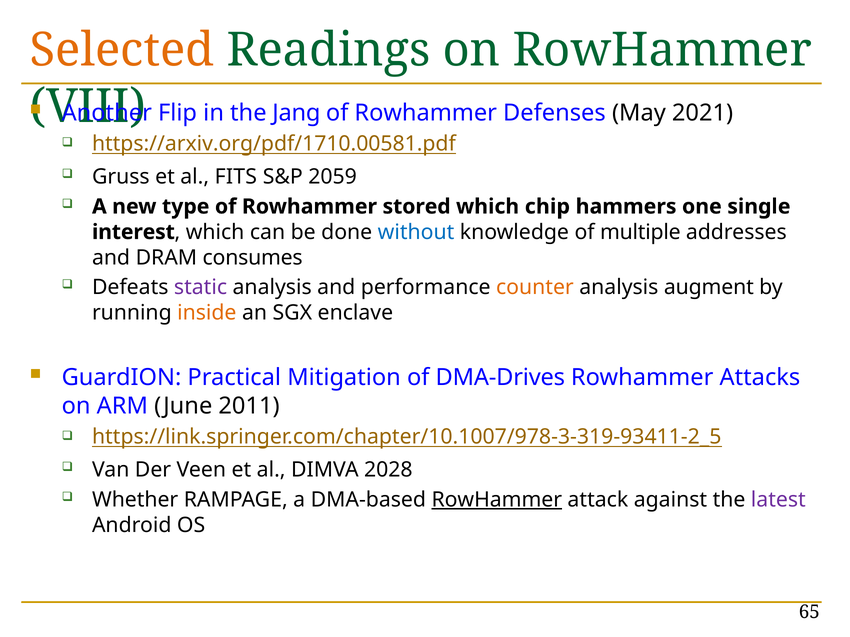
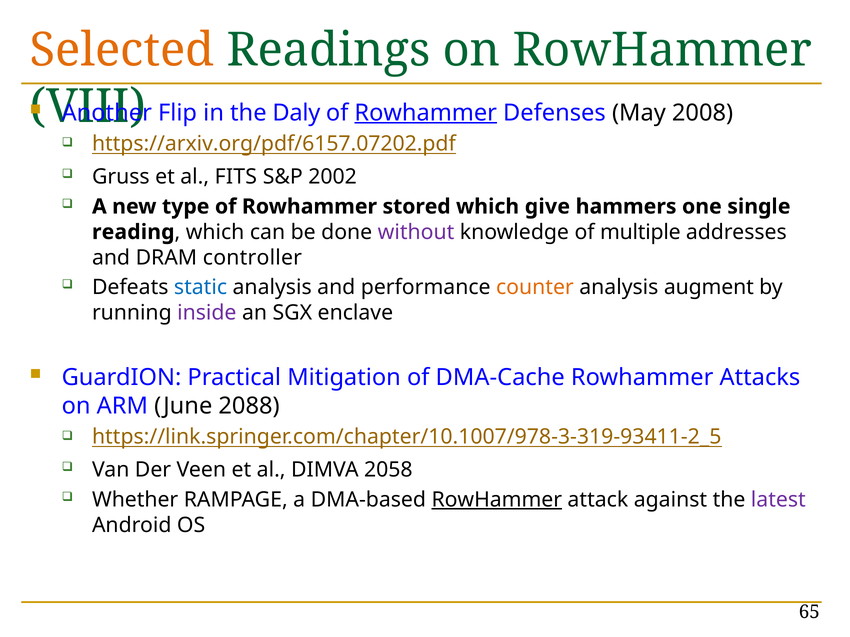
Jang: Jang -> Daly (296, 113)
Rowhammer underline: none -> present (426, 113)
2021: 2021 -> 2008 (703, 113)
https://arxiv.org/pdf/1710.00581.pdf: https://arxiv.org/pdf/1710.00581.pdf -> https://arxiv.org/pdf/6157.07202.pdf (274, 144)
2059: 2059 -> 2002 (333, 177)
chip: chip -> give (547, 207)
interest: interest -> reading (133, 232)
without colour: blue -> purple (416, 232)
consumes: consumes -> controller (252, 258)
static colour: purple -> blue (201, 287)
inside colour: orange -> purple (207, 313)
DMA-Drives: DMA-Drives -> DMA-Cache (500, 378)
2011: 2011 -> 2088 (249, 406)
2028: 2028 -> 2058 (388, 470)
